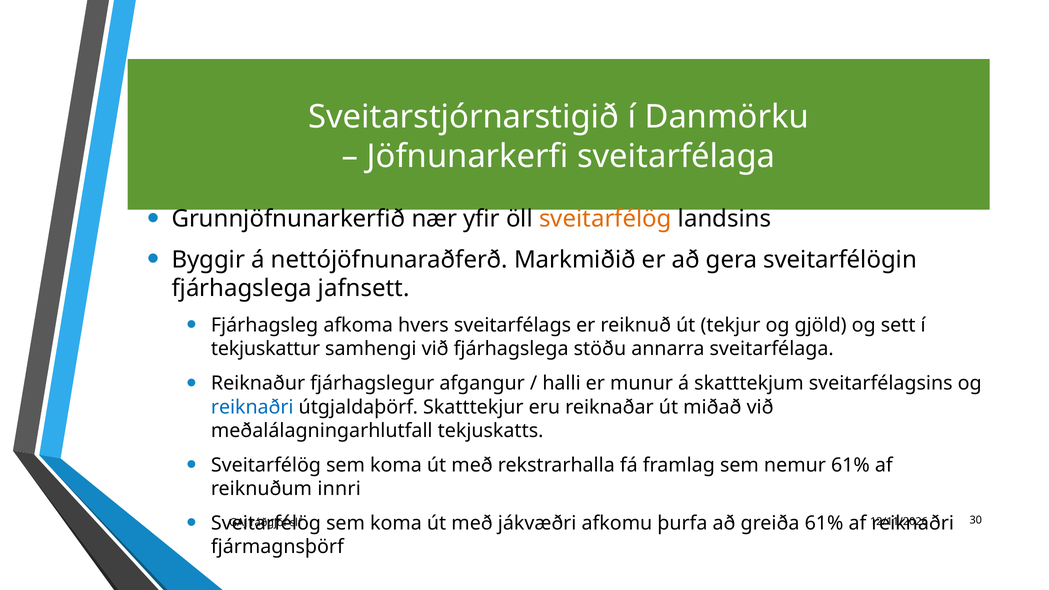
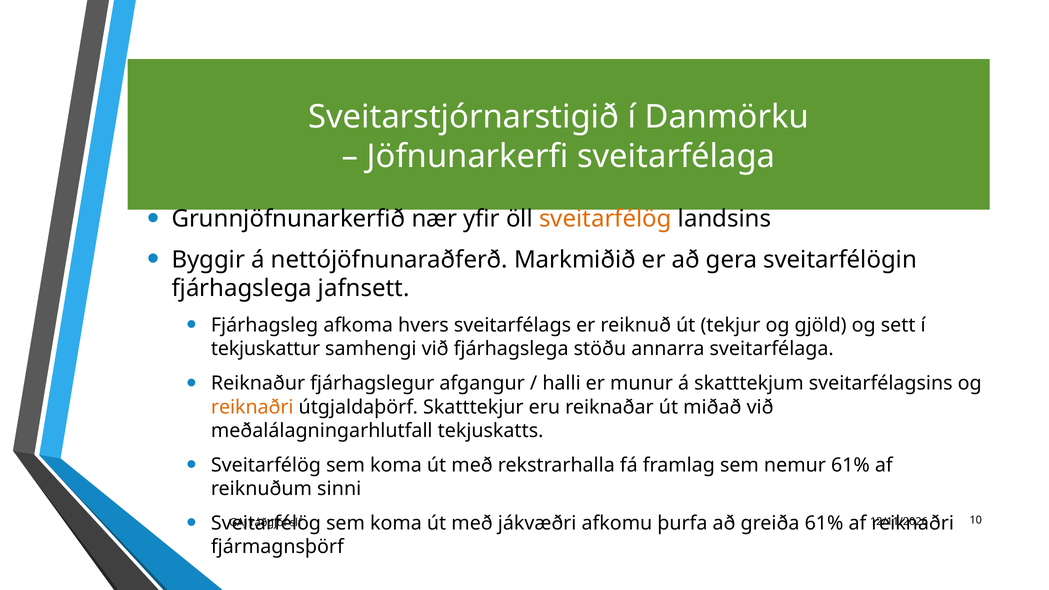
reiknaðri colour: blue -> orange (252, 407)
innri: innri -> sinni (339, 489)
30: 30 -> 10 (976, 520)
